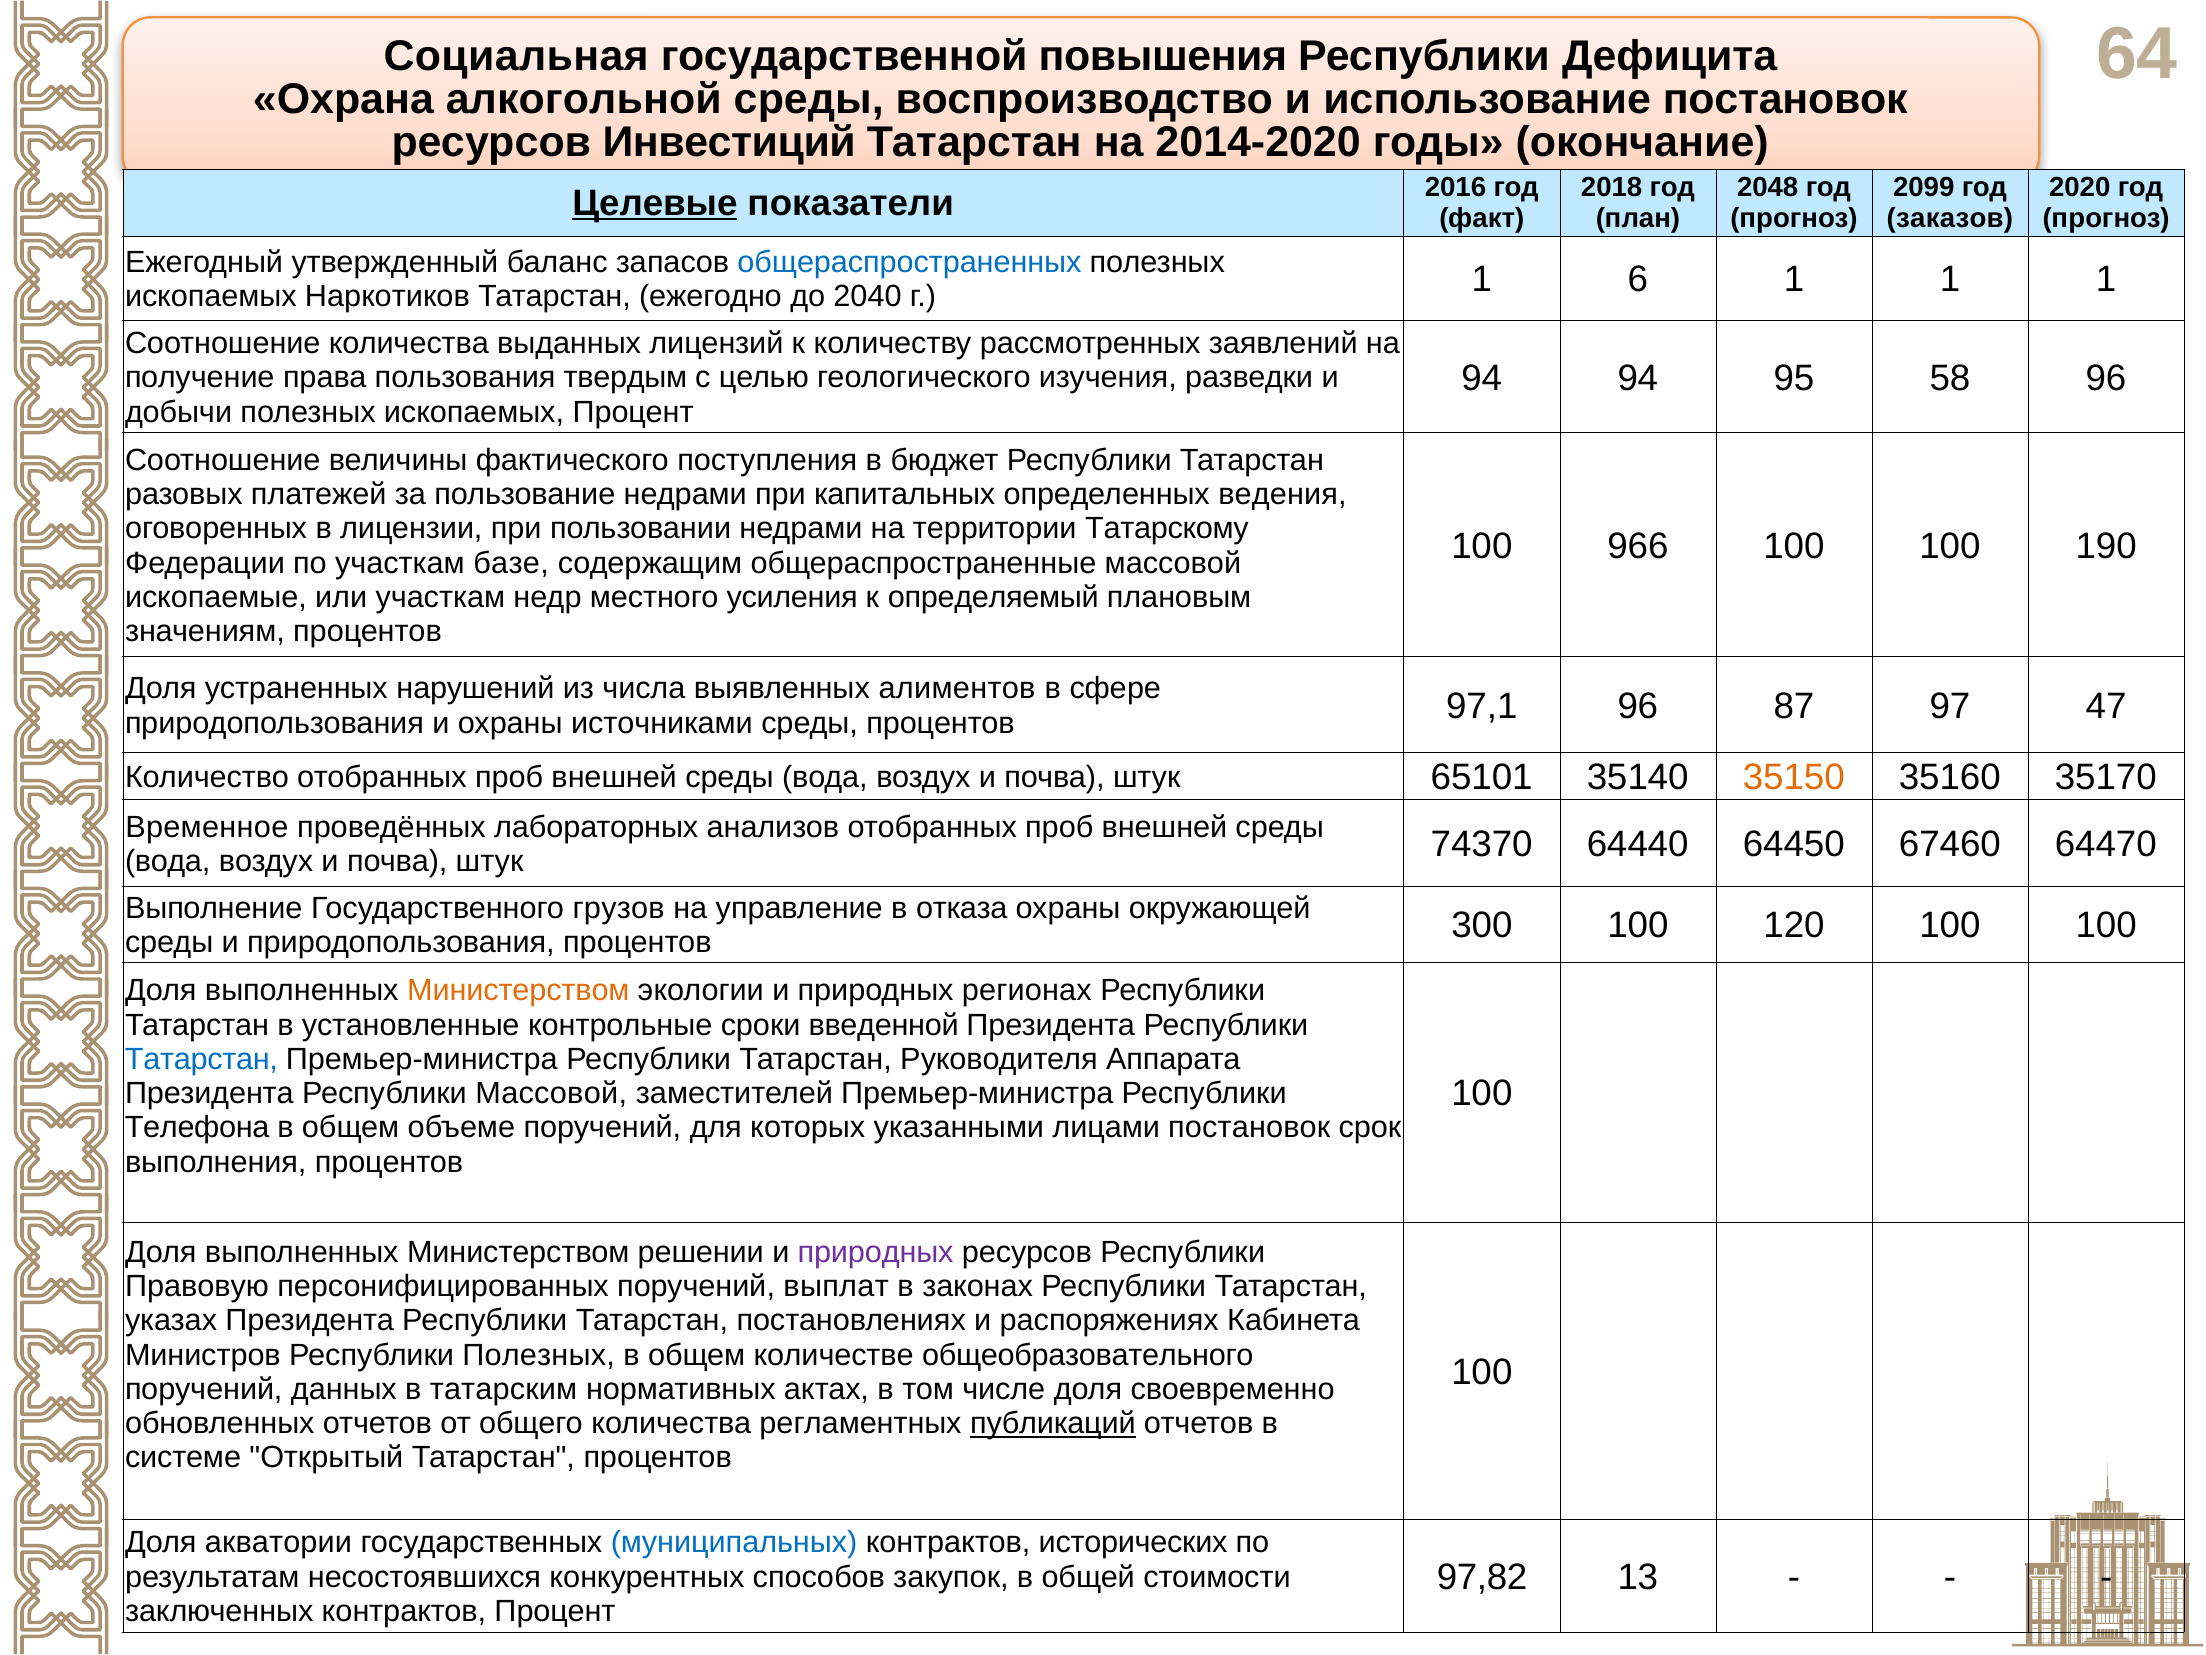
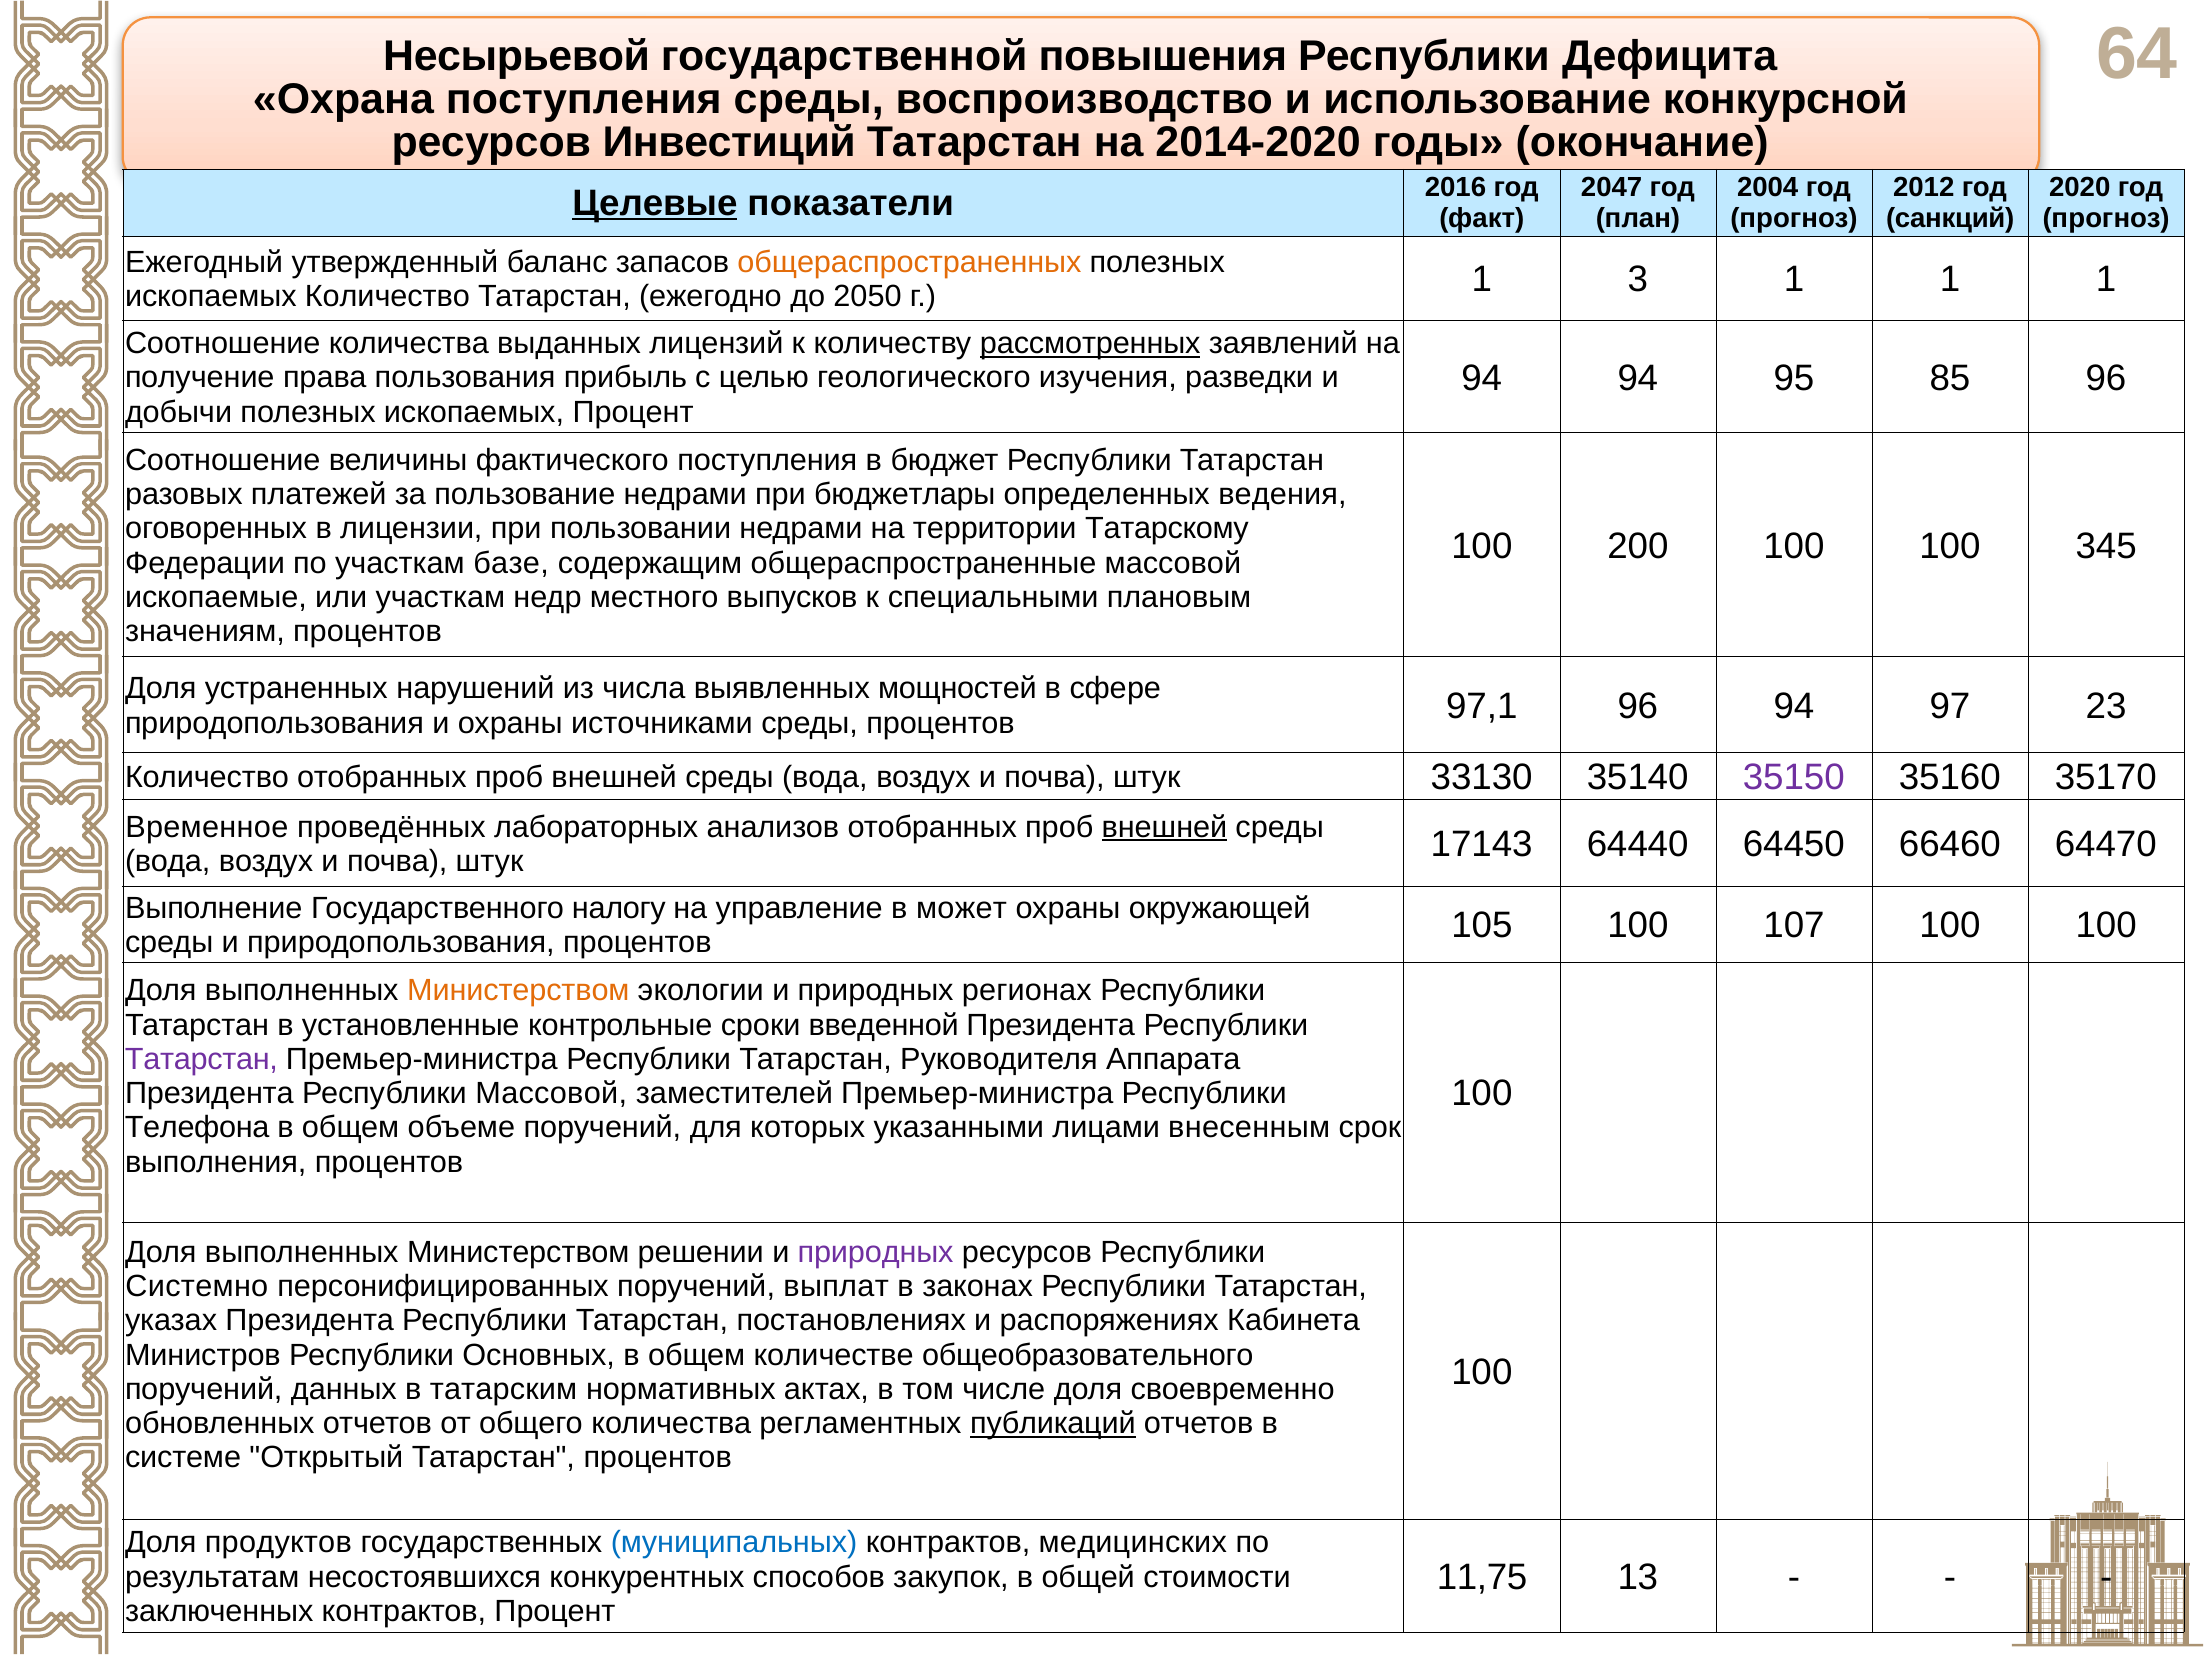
Социальная: Социальная -> Несырьевой (517, 56)
Охрана алкогольной: алкогольной -> поступления (584, 99)
использование постановок: постановок -> конкурсной (1785, 99)
2018: 2018 -> 2047 (1612, 188)
2048: 2048 -> 2004 (1768, 188)
2099: 2099 -> 2012 (1924, 188)
заказов: заказов -> санкций (1950, 219)
общераспространенных colour: blue -> orange (909, 262)
ископаемых Наркотиков: Наркотиков -> Количество (387, 297)
2040: 2040 -> 2050 (868, 297)
6: 6 -> 3 (1638, 280)
рассмотренных underline: none -> present (1090, 343)
58: 58 -> 85 (1950, 378)
твердым: твердым -> прибыль (625, 378)
капитальных: капитальных -> бюджетлары (905, 494)
966: 966 -> 200 (1638, 546)
190: 190 -> 345 (2106, 546)
усиления: усиления -> выпусков (792, 597)
определяемый: определяемый -> специальными (993, 597)
алиментов: алиментов -> мощностей (957, 689)
96 87: 87 -> 94 (1794, 706)
47: 47 -> 23 (2106, 706)
65101: 65101 -> 33130 (1482, 778)
35150 colour: orange -> purple (1794, 778)
внешней underline: none -> present (1164, 827)
74370: 74370 -> 17143 (1482, 844)
67460: 67460 -> 66460 (1950, 844)
грузов: грузов -> налогу (619, 908)
отказа: отказа -> может (962, 908)
300: 300 -> 105 (1482, 925)
120: 120 -> 107 (1794, 925)
Татарстан colour: blue -> purple (201, 1059)
лицами постановок: постановок -> внесенным (1249, 1127)
Правовую: Правовую -> Системно (197, 1286)
Республики Полезных: Полезных -> Основных (539, 1355)
акватории: акватории -> продуктов (278, 1542)
исторических: исторических -> медицинских (1133, 1542)
97,82: 97,82 -> 11,75 (1482, 1577)
